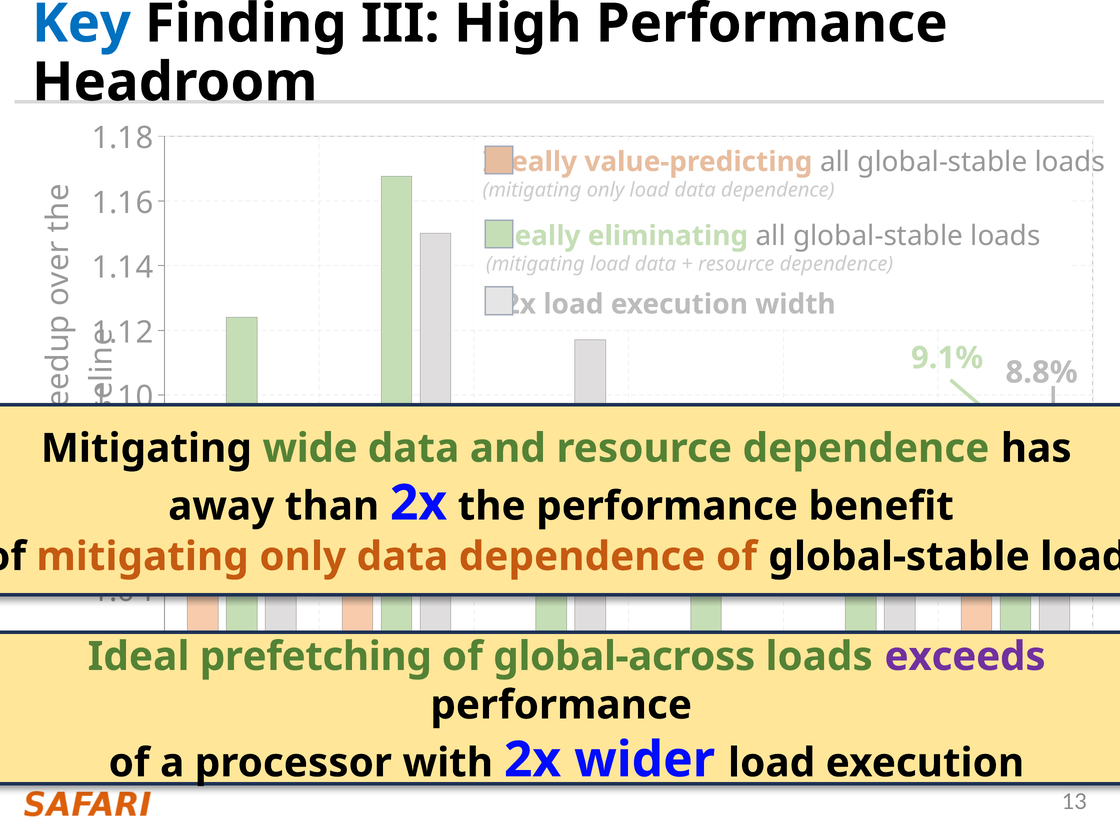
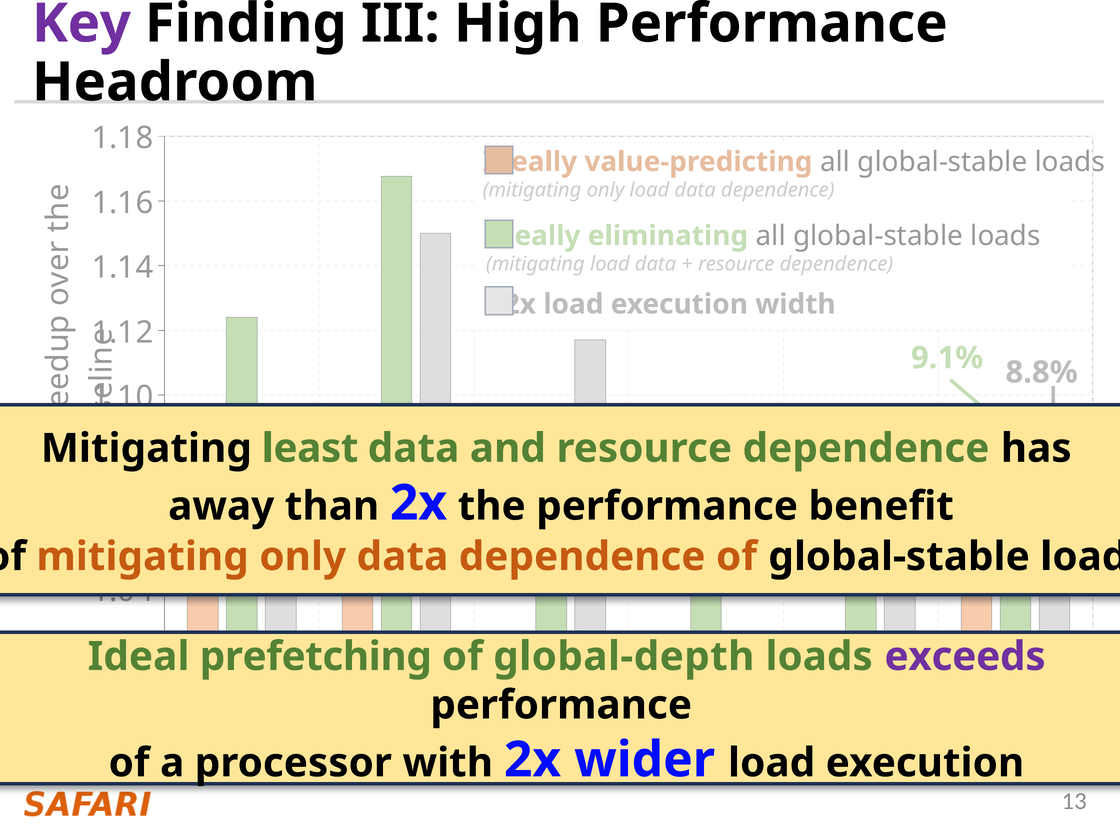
Key colour: blue -> purple (81, 24)
wide: wide -> least (310, 448)
global-across: global-across -> global-depth (624, 657)
